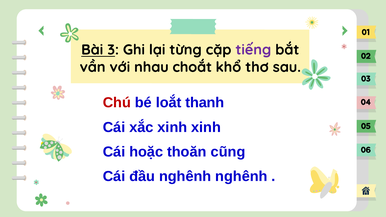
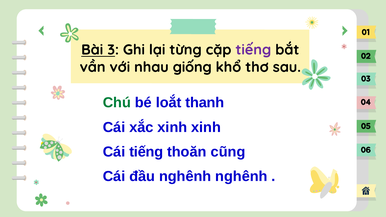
choắt: choắt -> giống (192, 67)
Chú colour: red -> green (117, 103)
Cái hoặc: hoặc -> tiếng (146, 152)
